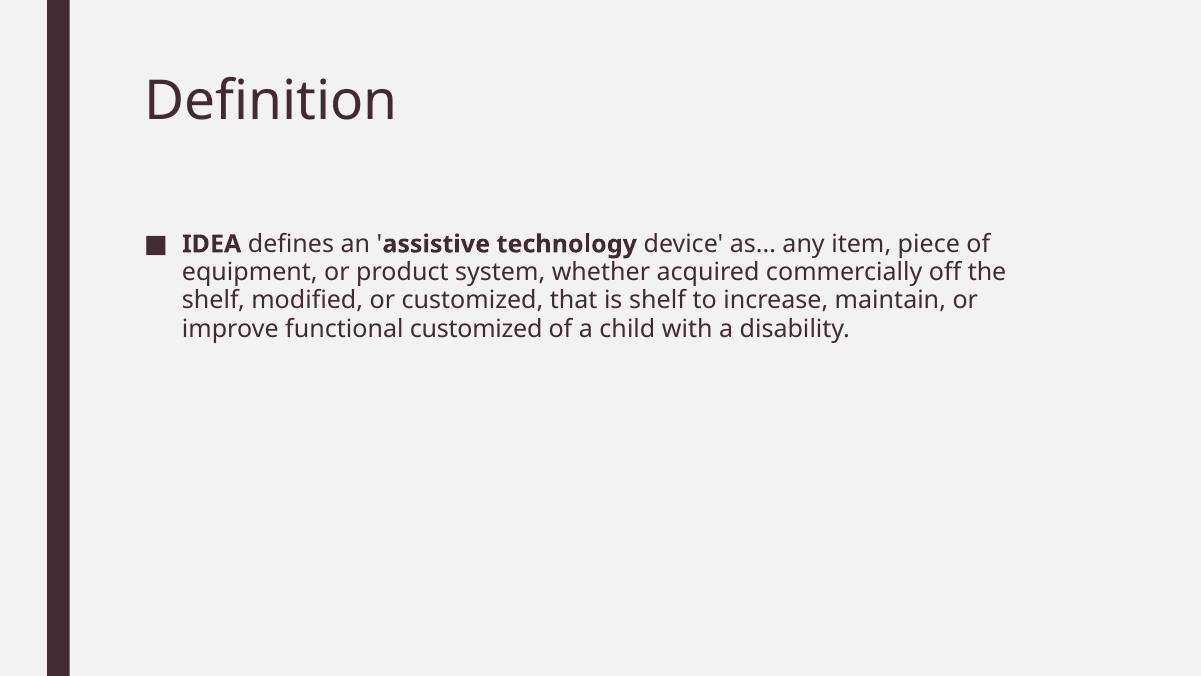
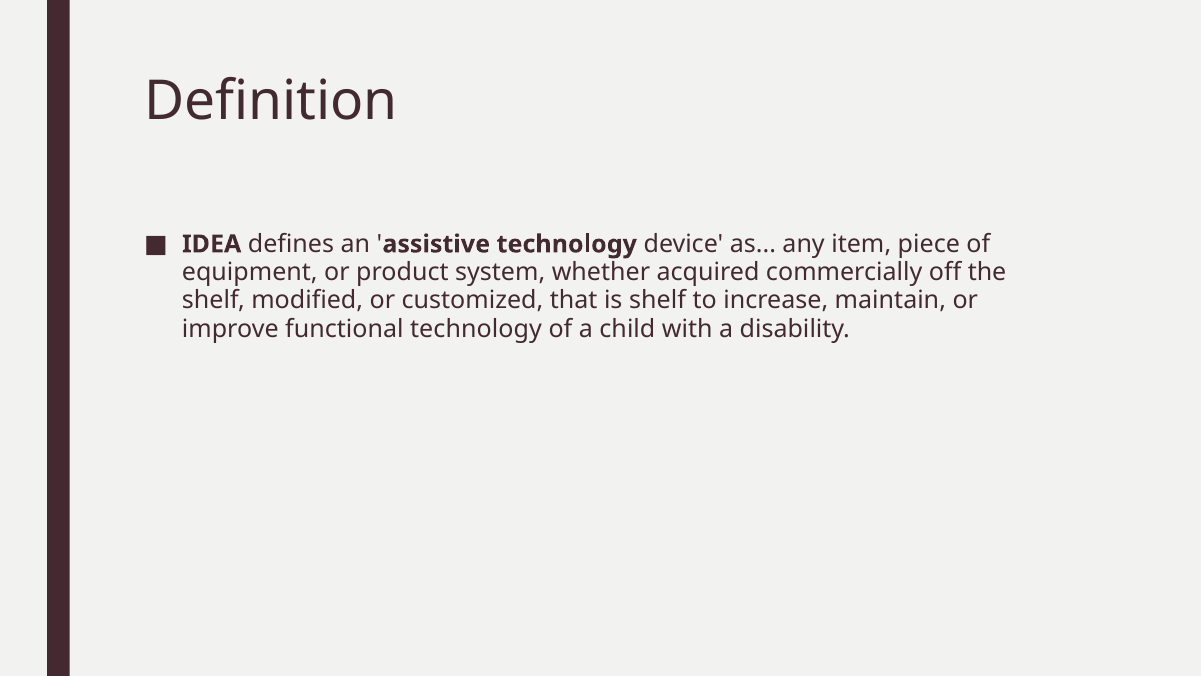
functional customized: customized -> technology (476, 329)
